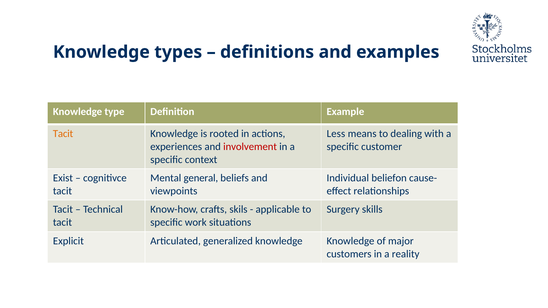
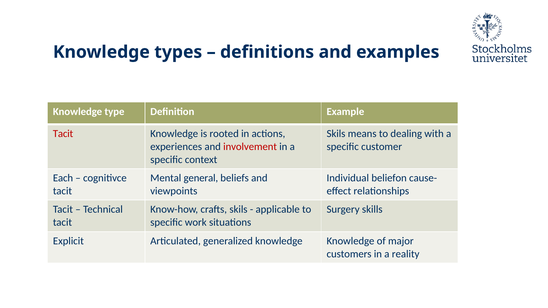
Tacit colour: orange -> red (63, 134)
Less: Less -> Skils (336, 134)
Exist: Exist -> Each (63, 178)
